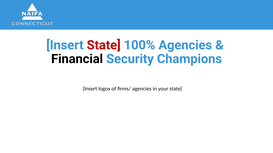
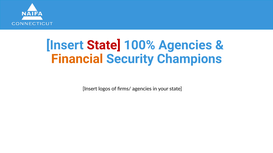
Financial colour: black -> orange (77, 59)
